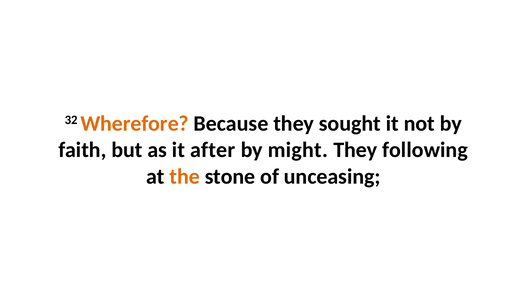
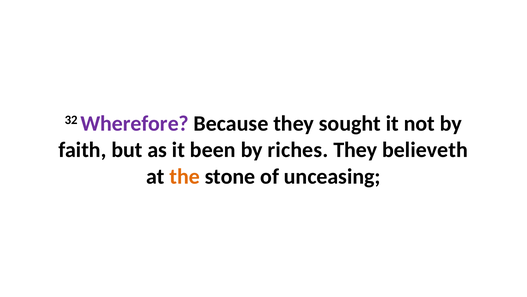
Wherefore colour: orange -> purple (135, 123)
after: after -> been (213, 150)
might: might -> riches (298, 150)
following: following -> believeth (425, 150)
